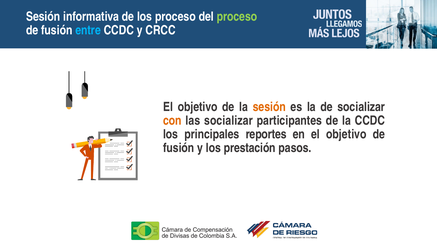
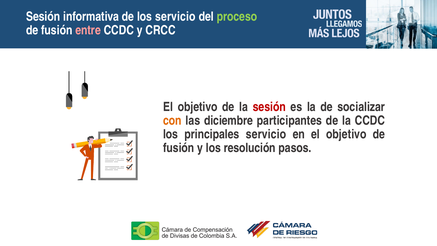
los proceso: proceso -> servicio (175, 17)
entre colour: light blue -> pink (88, 30)
sesión colour: orange -> red (269, 107)
las socializar: socializar -> diciembre (229, 120)
principales reportes: reportes -> servicio (266, 134)
prestación: prestación -> resolución (250, 148)
